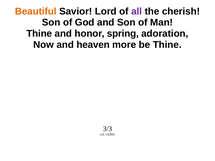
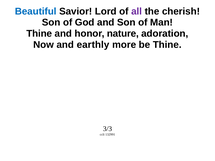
Beautiful colour: orange -> blue (36, 11)
spring: spring -> nature (123, 34)
heaven: heaven -> earthly (93, 45)
